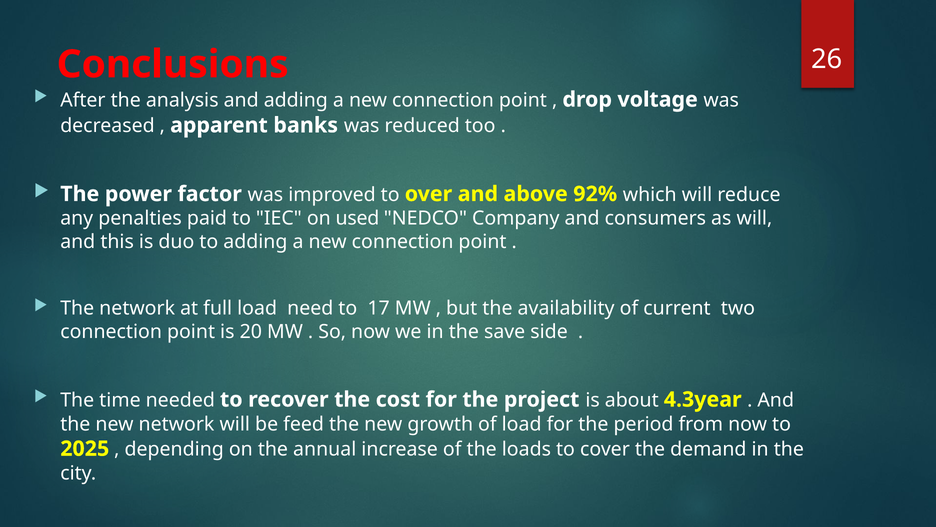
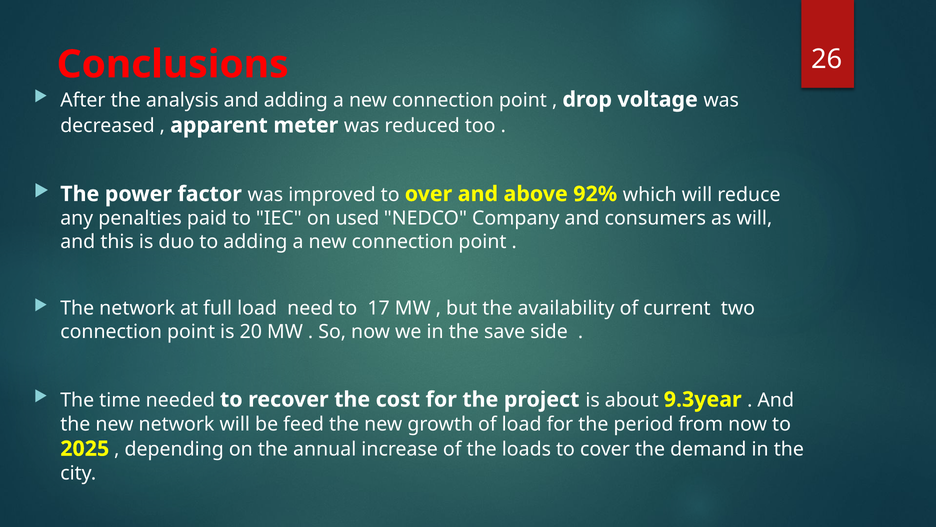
banks: banks -> meter (306, 125)
4.3year: 4.3year -> 9.3year (703, 399)
